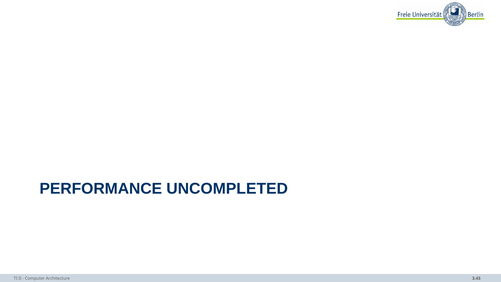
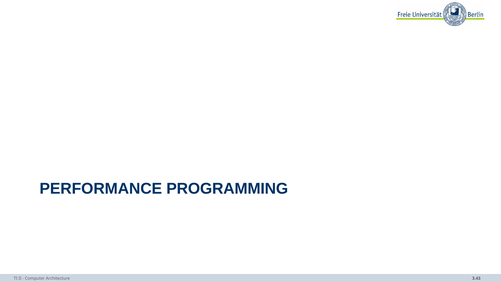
UNCOMPLETED: UNCOMPLETED -> PROGRAMMING (227, 189)
